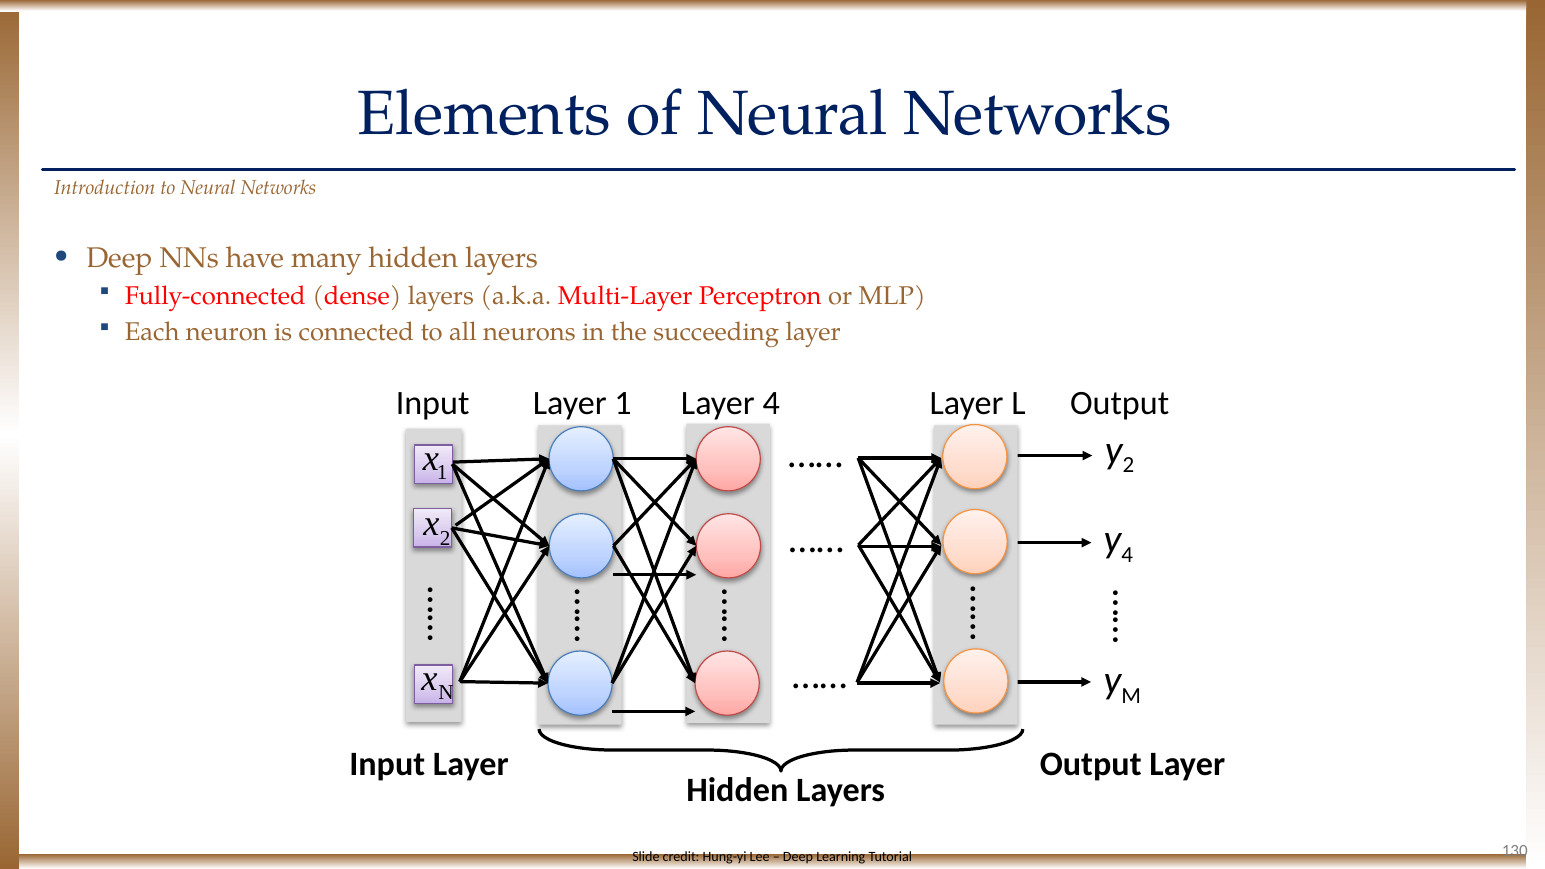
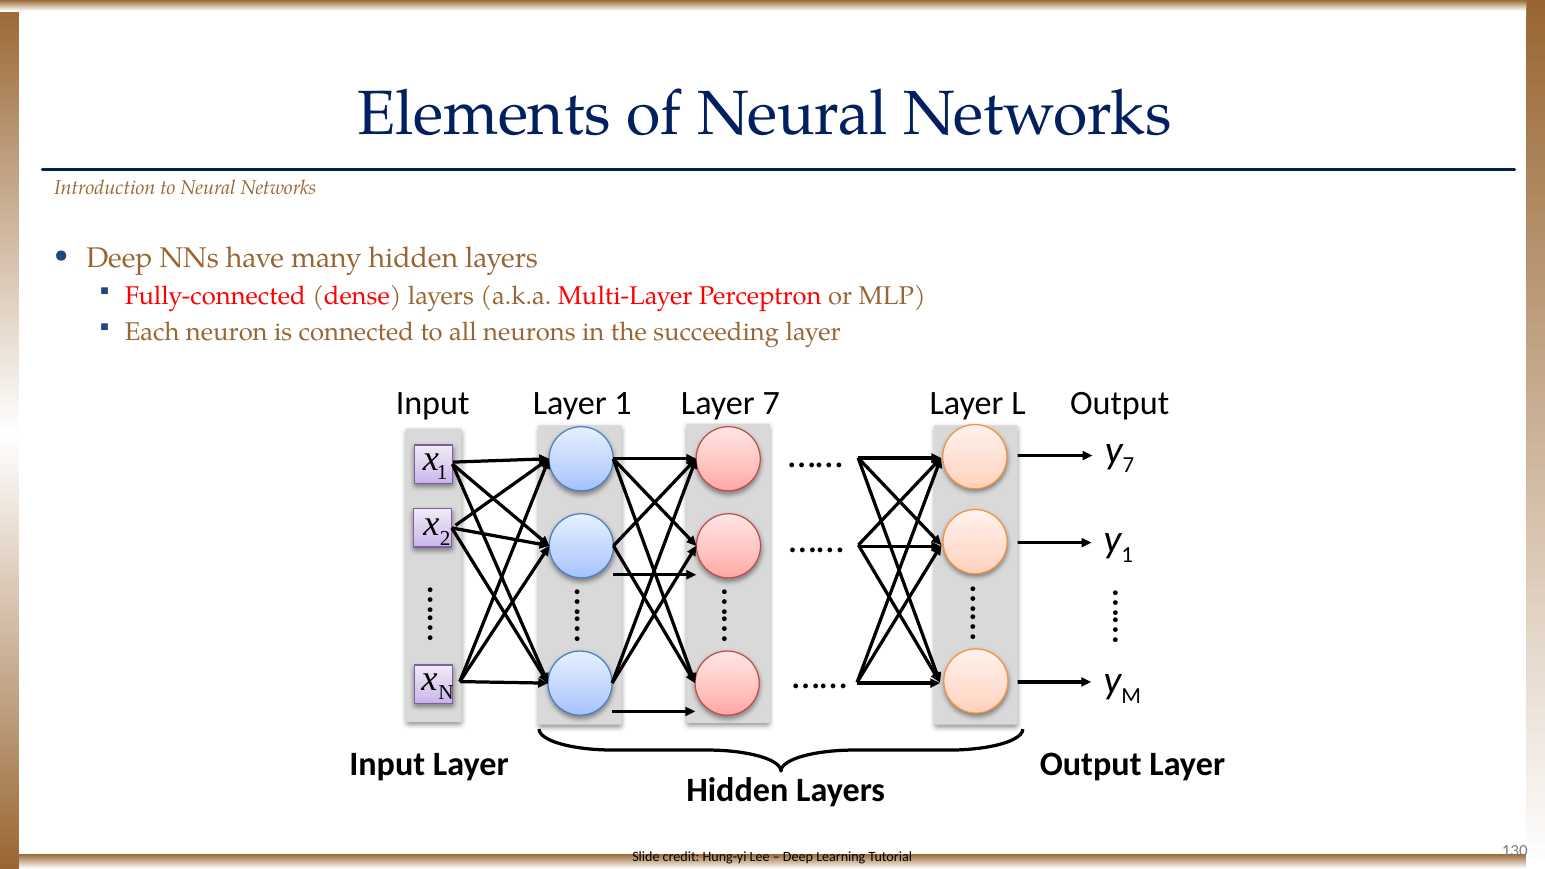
Layer 4: 4 -> 7 (771, 403)
2: 2 -> 7 (1129, 465)
4: 4 -> 1 (1127, 555)
